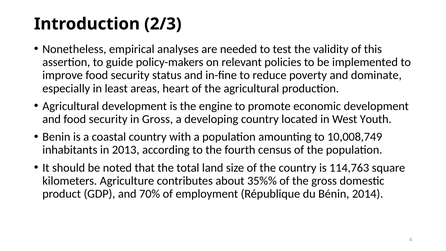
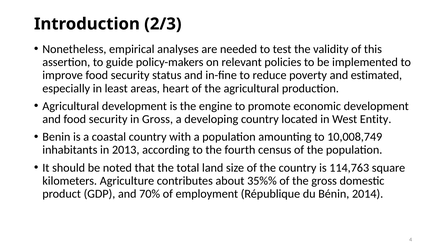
dominate: dominate -> estimated (376, 75)
Youth: Youth -> Entity (376, 119)
